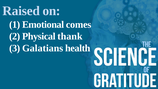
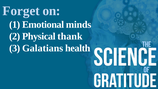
Raised: Raised -> Forget (21, 11)
comes: comes -> minds (79, 24)
